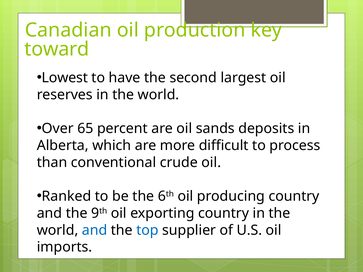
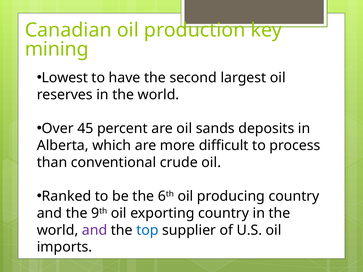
toward: toward -> mining (57, 49)
65: 65 -> 45 (85, 129)
and colour: blue -> purple (95, 230)
